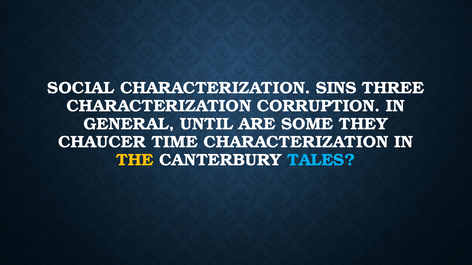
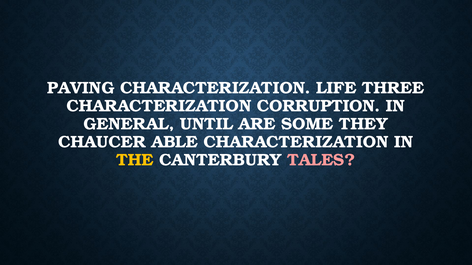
SOCIAL: SOCIAL -> PAVING (81, 88)
SINS: SINS -> LIFE (336, 88)
TIME: TIME -> ABLE (175, 142)
TALES colour: light blue -> pink (321, 160)
